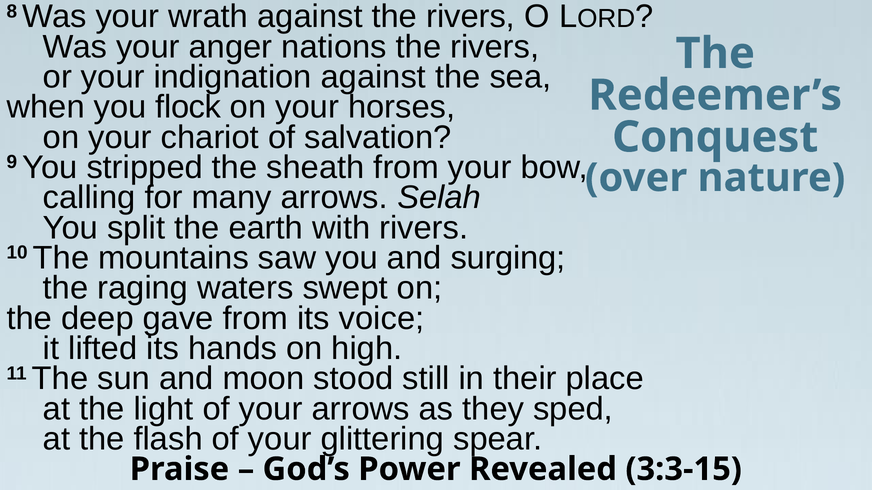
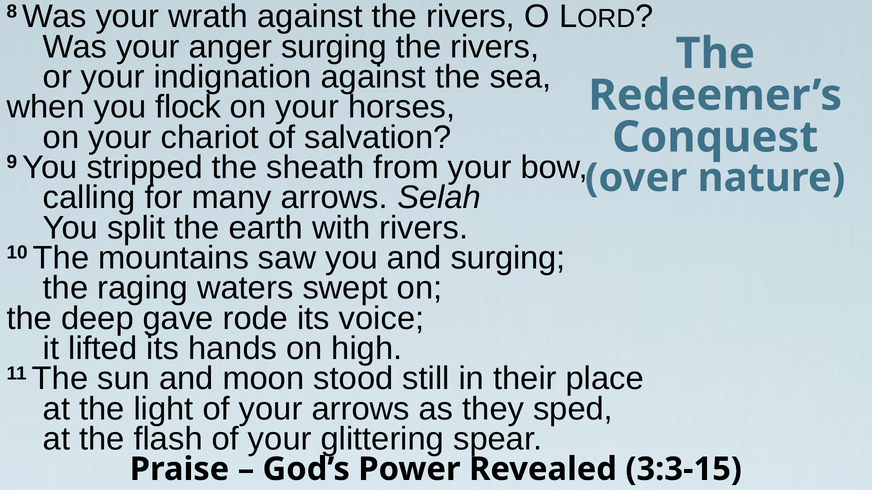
anger nations: nations -> surging (334, 47)
gave from: from -> rode (255, 319)
